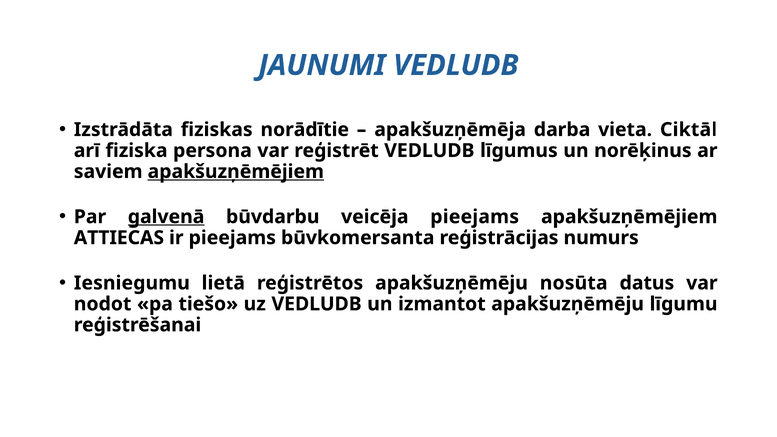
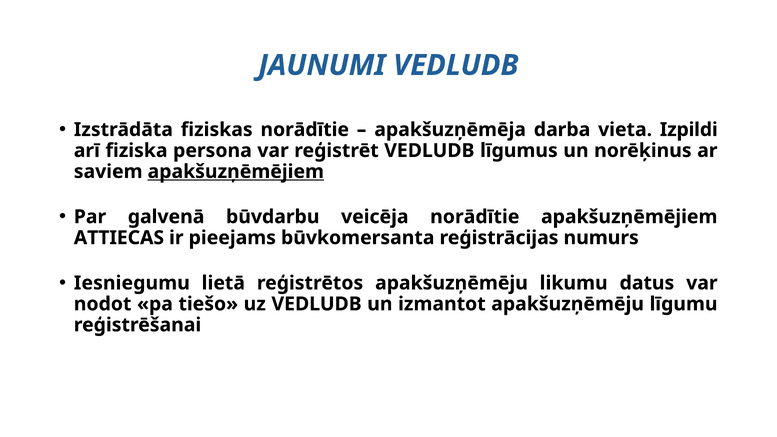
Ciktāl: Ciktāl -> Izpildi (689, 130)
galvenā underline: present -> none (166, 217)
veicēja pieejams: pieejams -> norādītie (475, 217)
nosūta: nosūta -> likumu (574, 283)
